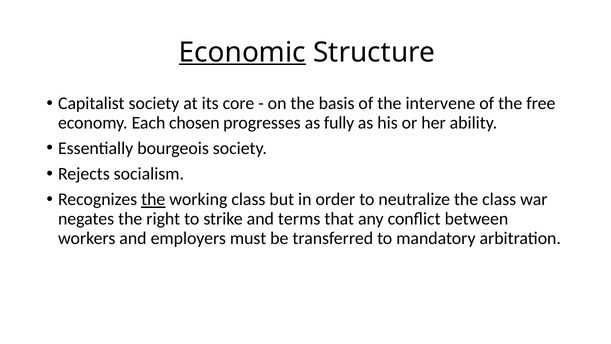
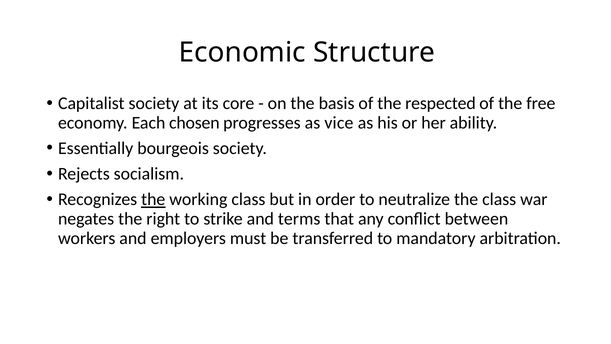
Economic underline: present -> none (242, 52)
intervene: intervene -> respected (440, 103)
fully: fully -> vice (339, 123)
